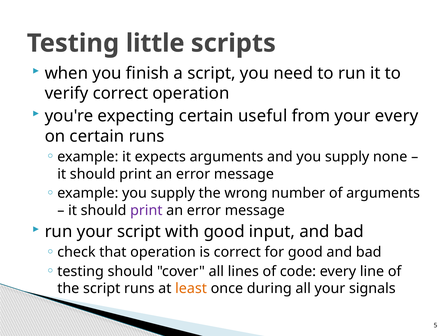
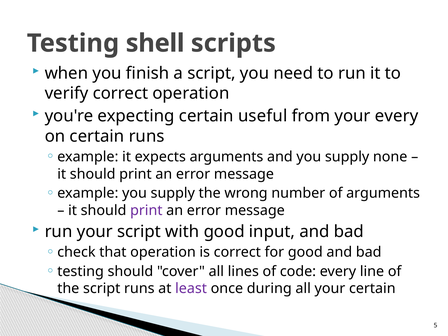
little: little -> shell (155, 43)
least colour: orange -> purple (191, 289)
your signals: signals -> certain (372, 289)
